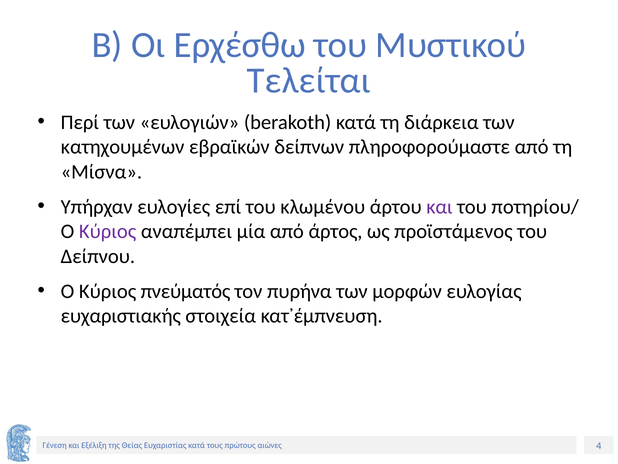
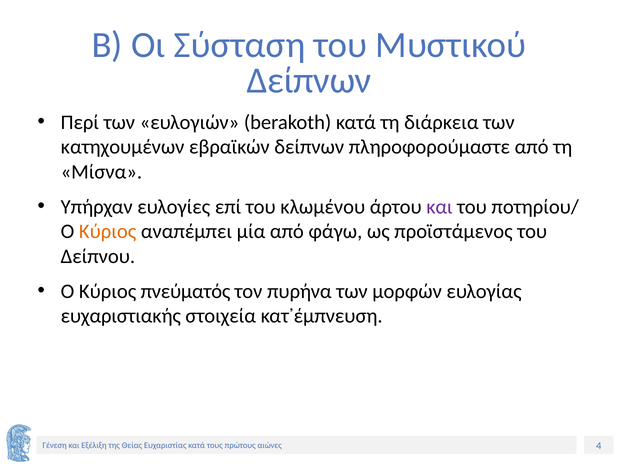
Ερχέσθω: Ερχέσθω -> Σύσταση (240, 45)
Τελείται: Τελείται -> Δείπνων (309, 80)
Κύριος colour: purple -> orange (108, 231)
άρτος: άρτος -> φάγω (335, 231)
